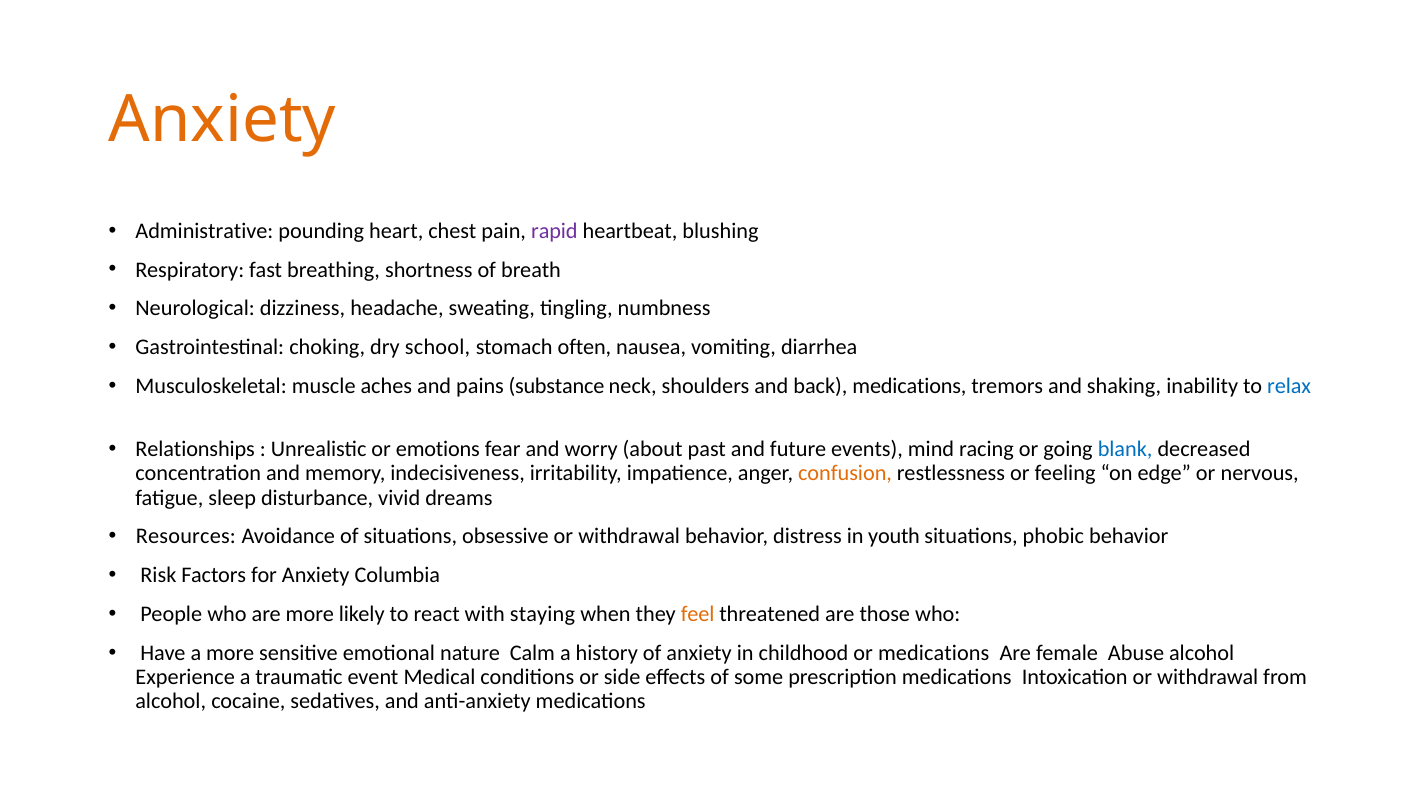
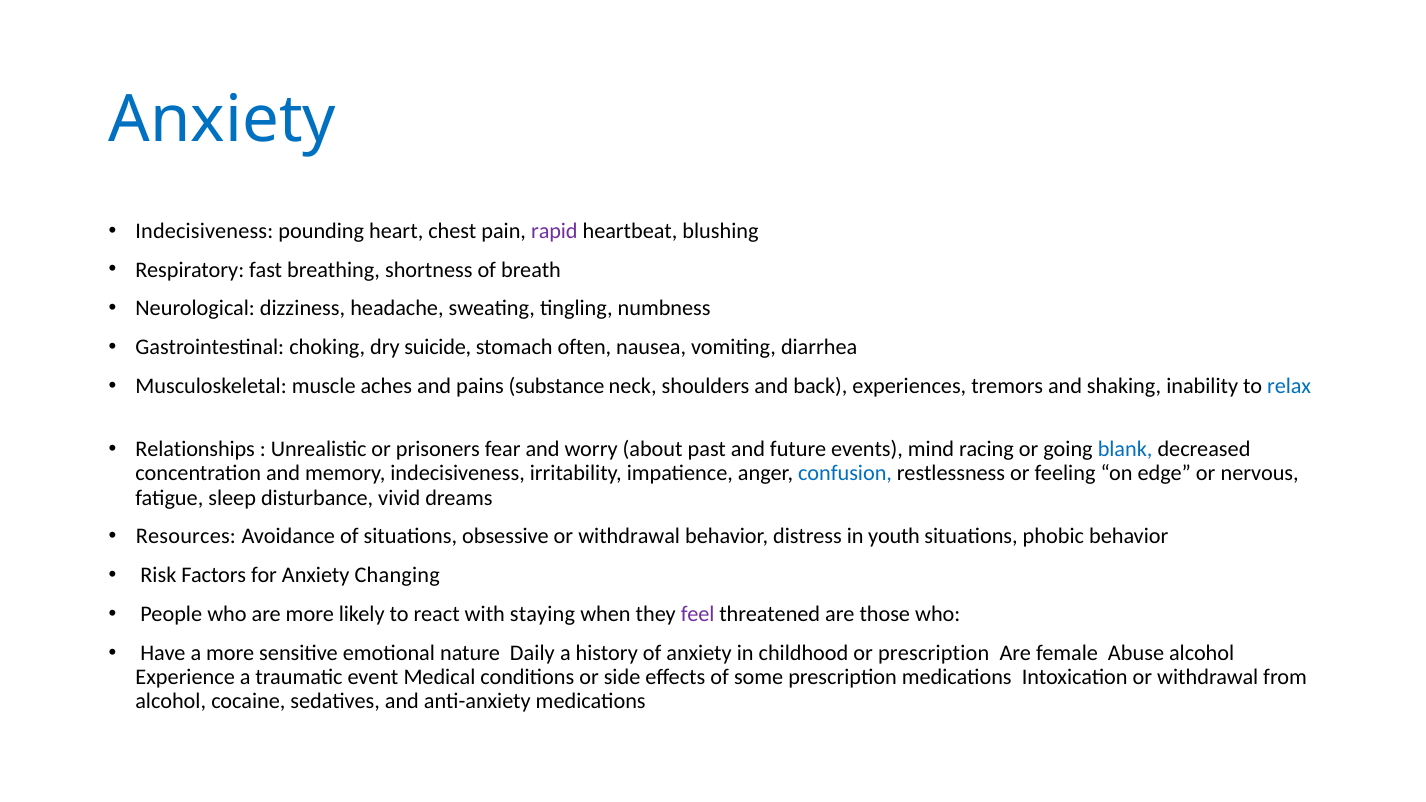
Anxiety colour: orange -> blue (222, 120)
Administrative: Administrative -> Indecisiveness (204, 231)
school: school -> suicide (438, 348)
back medications: medications -> experiences (909, 387)
emotions: emotions -> prisoners (438, 450)
confusion colour: orange -> blue (845, 474)
Columbia: Columbia -> Changing (397, 576)
feel colour: orange -> purple (698, 615)
Calm: Calm -> Daily (532, 654)
or medications: medications -> prescription (934, 654)
